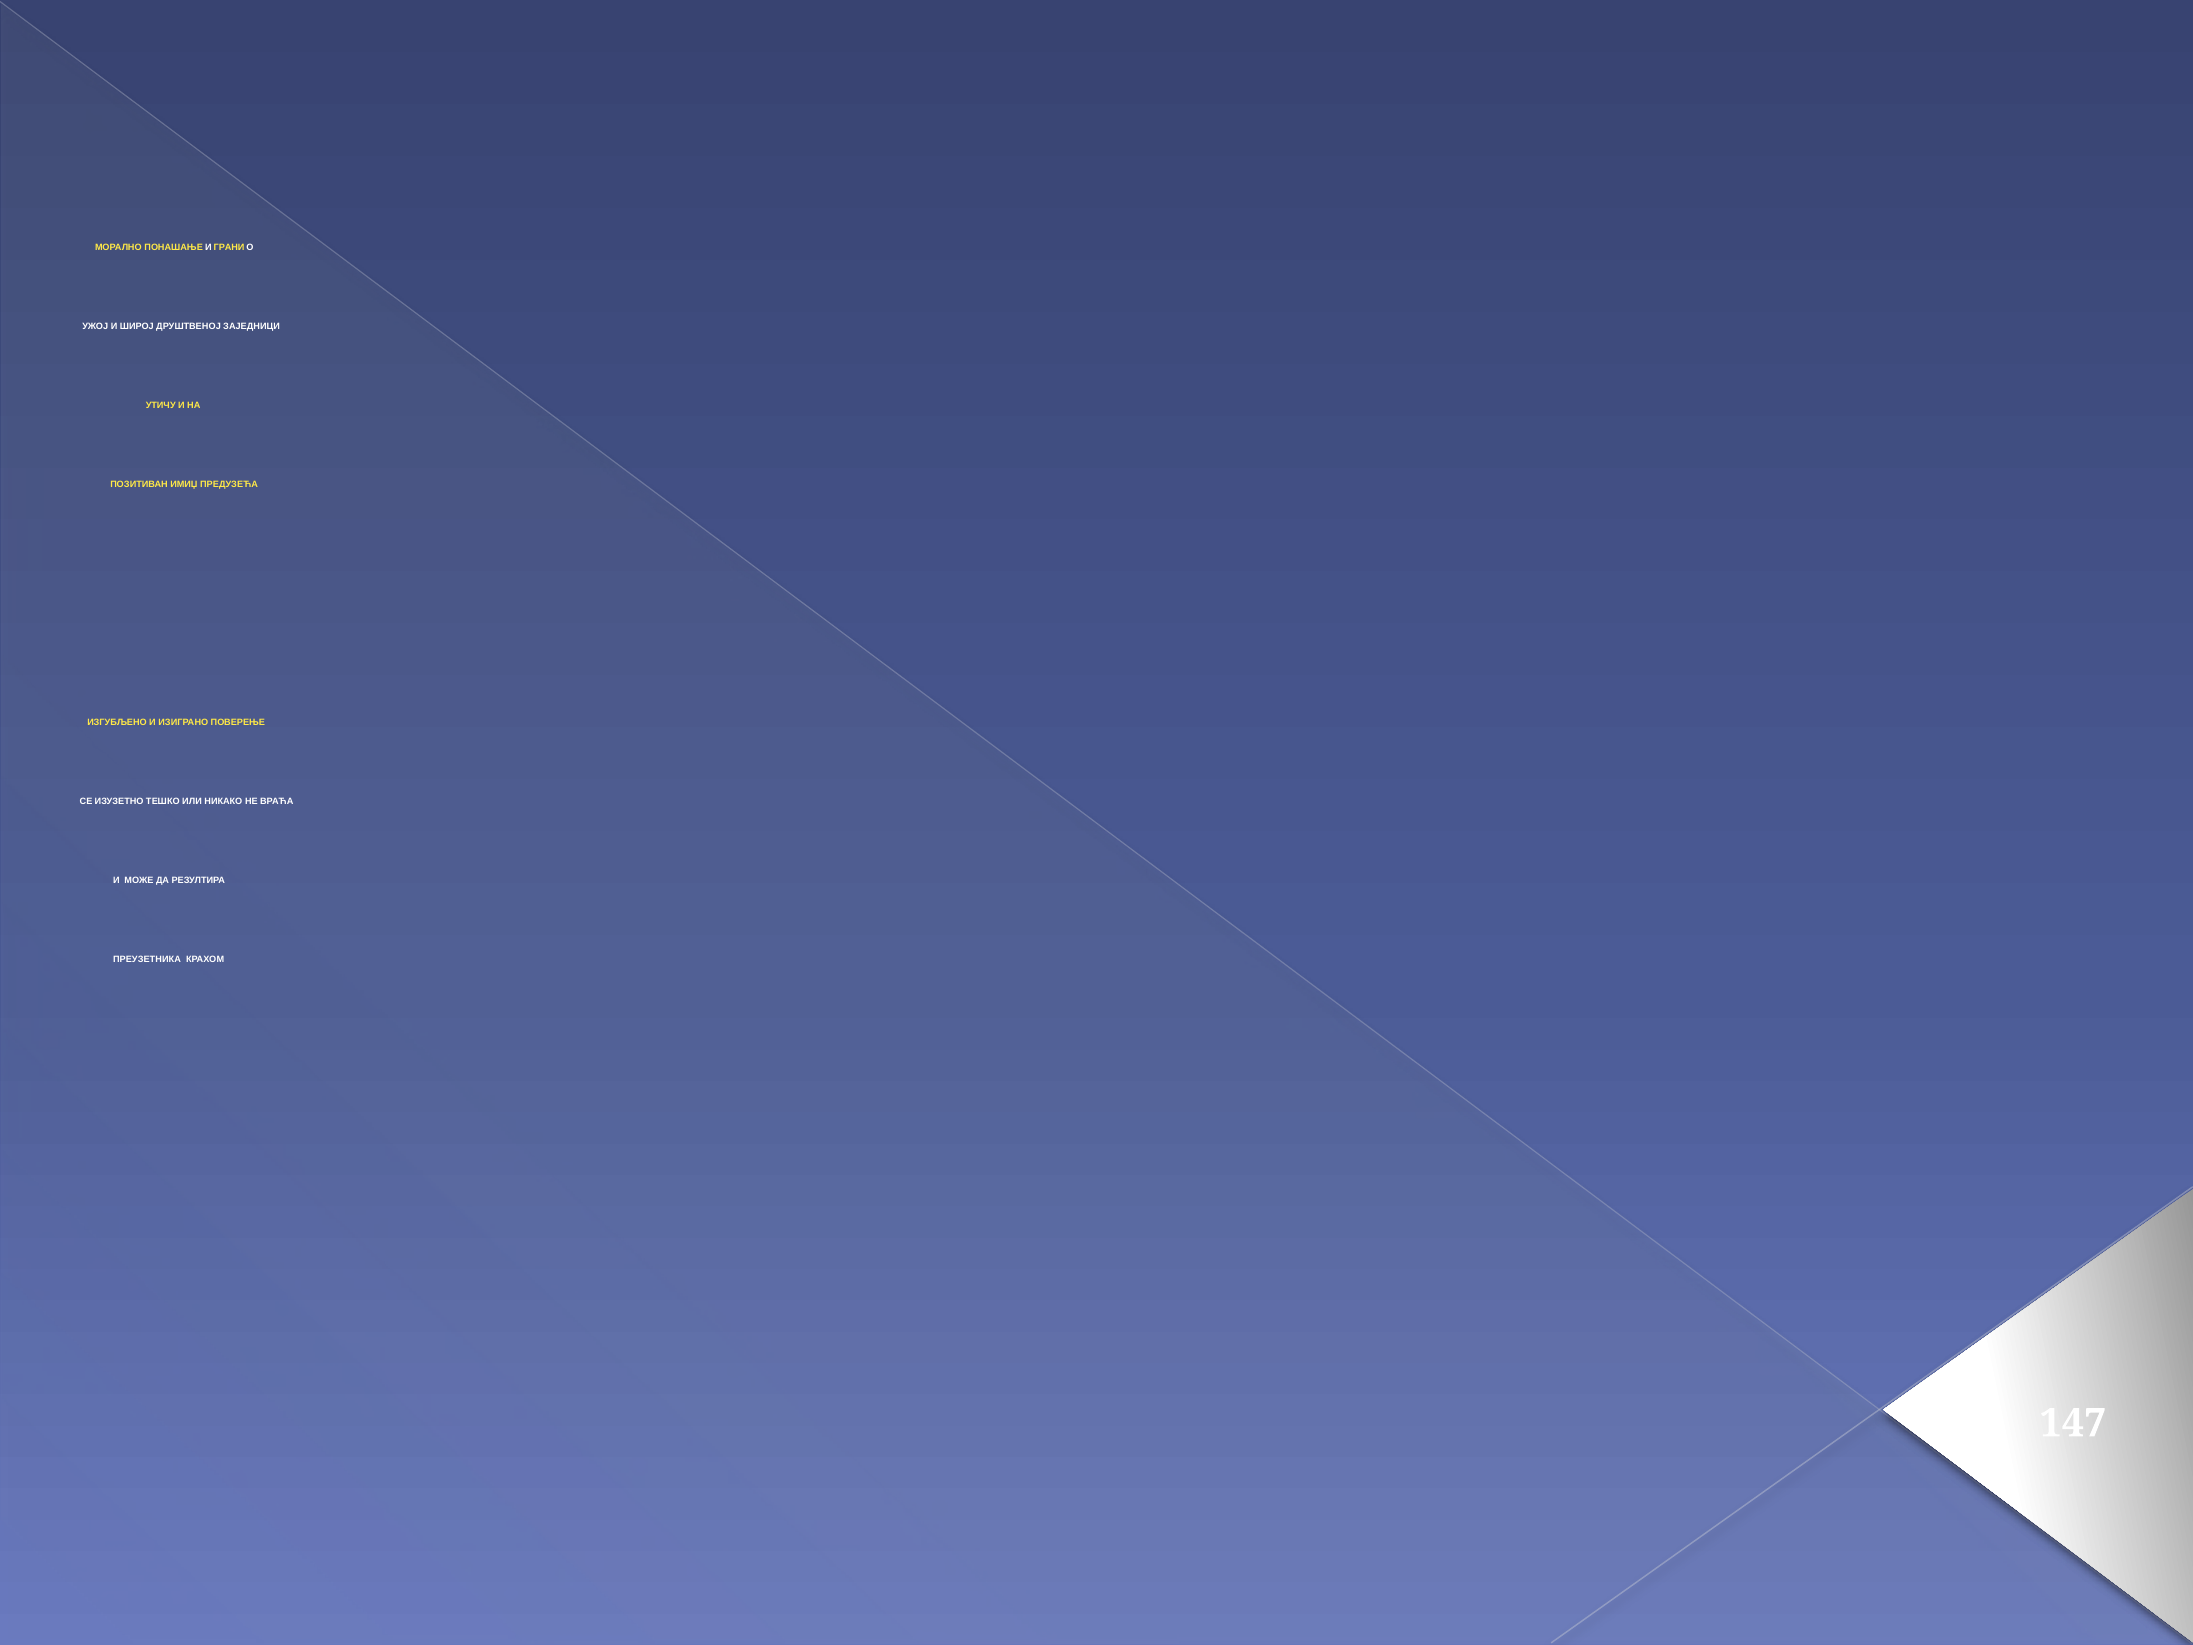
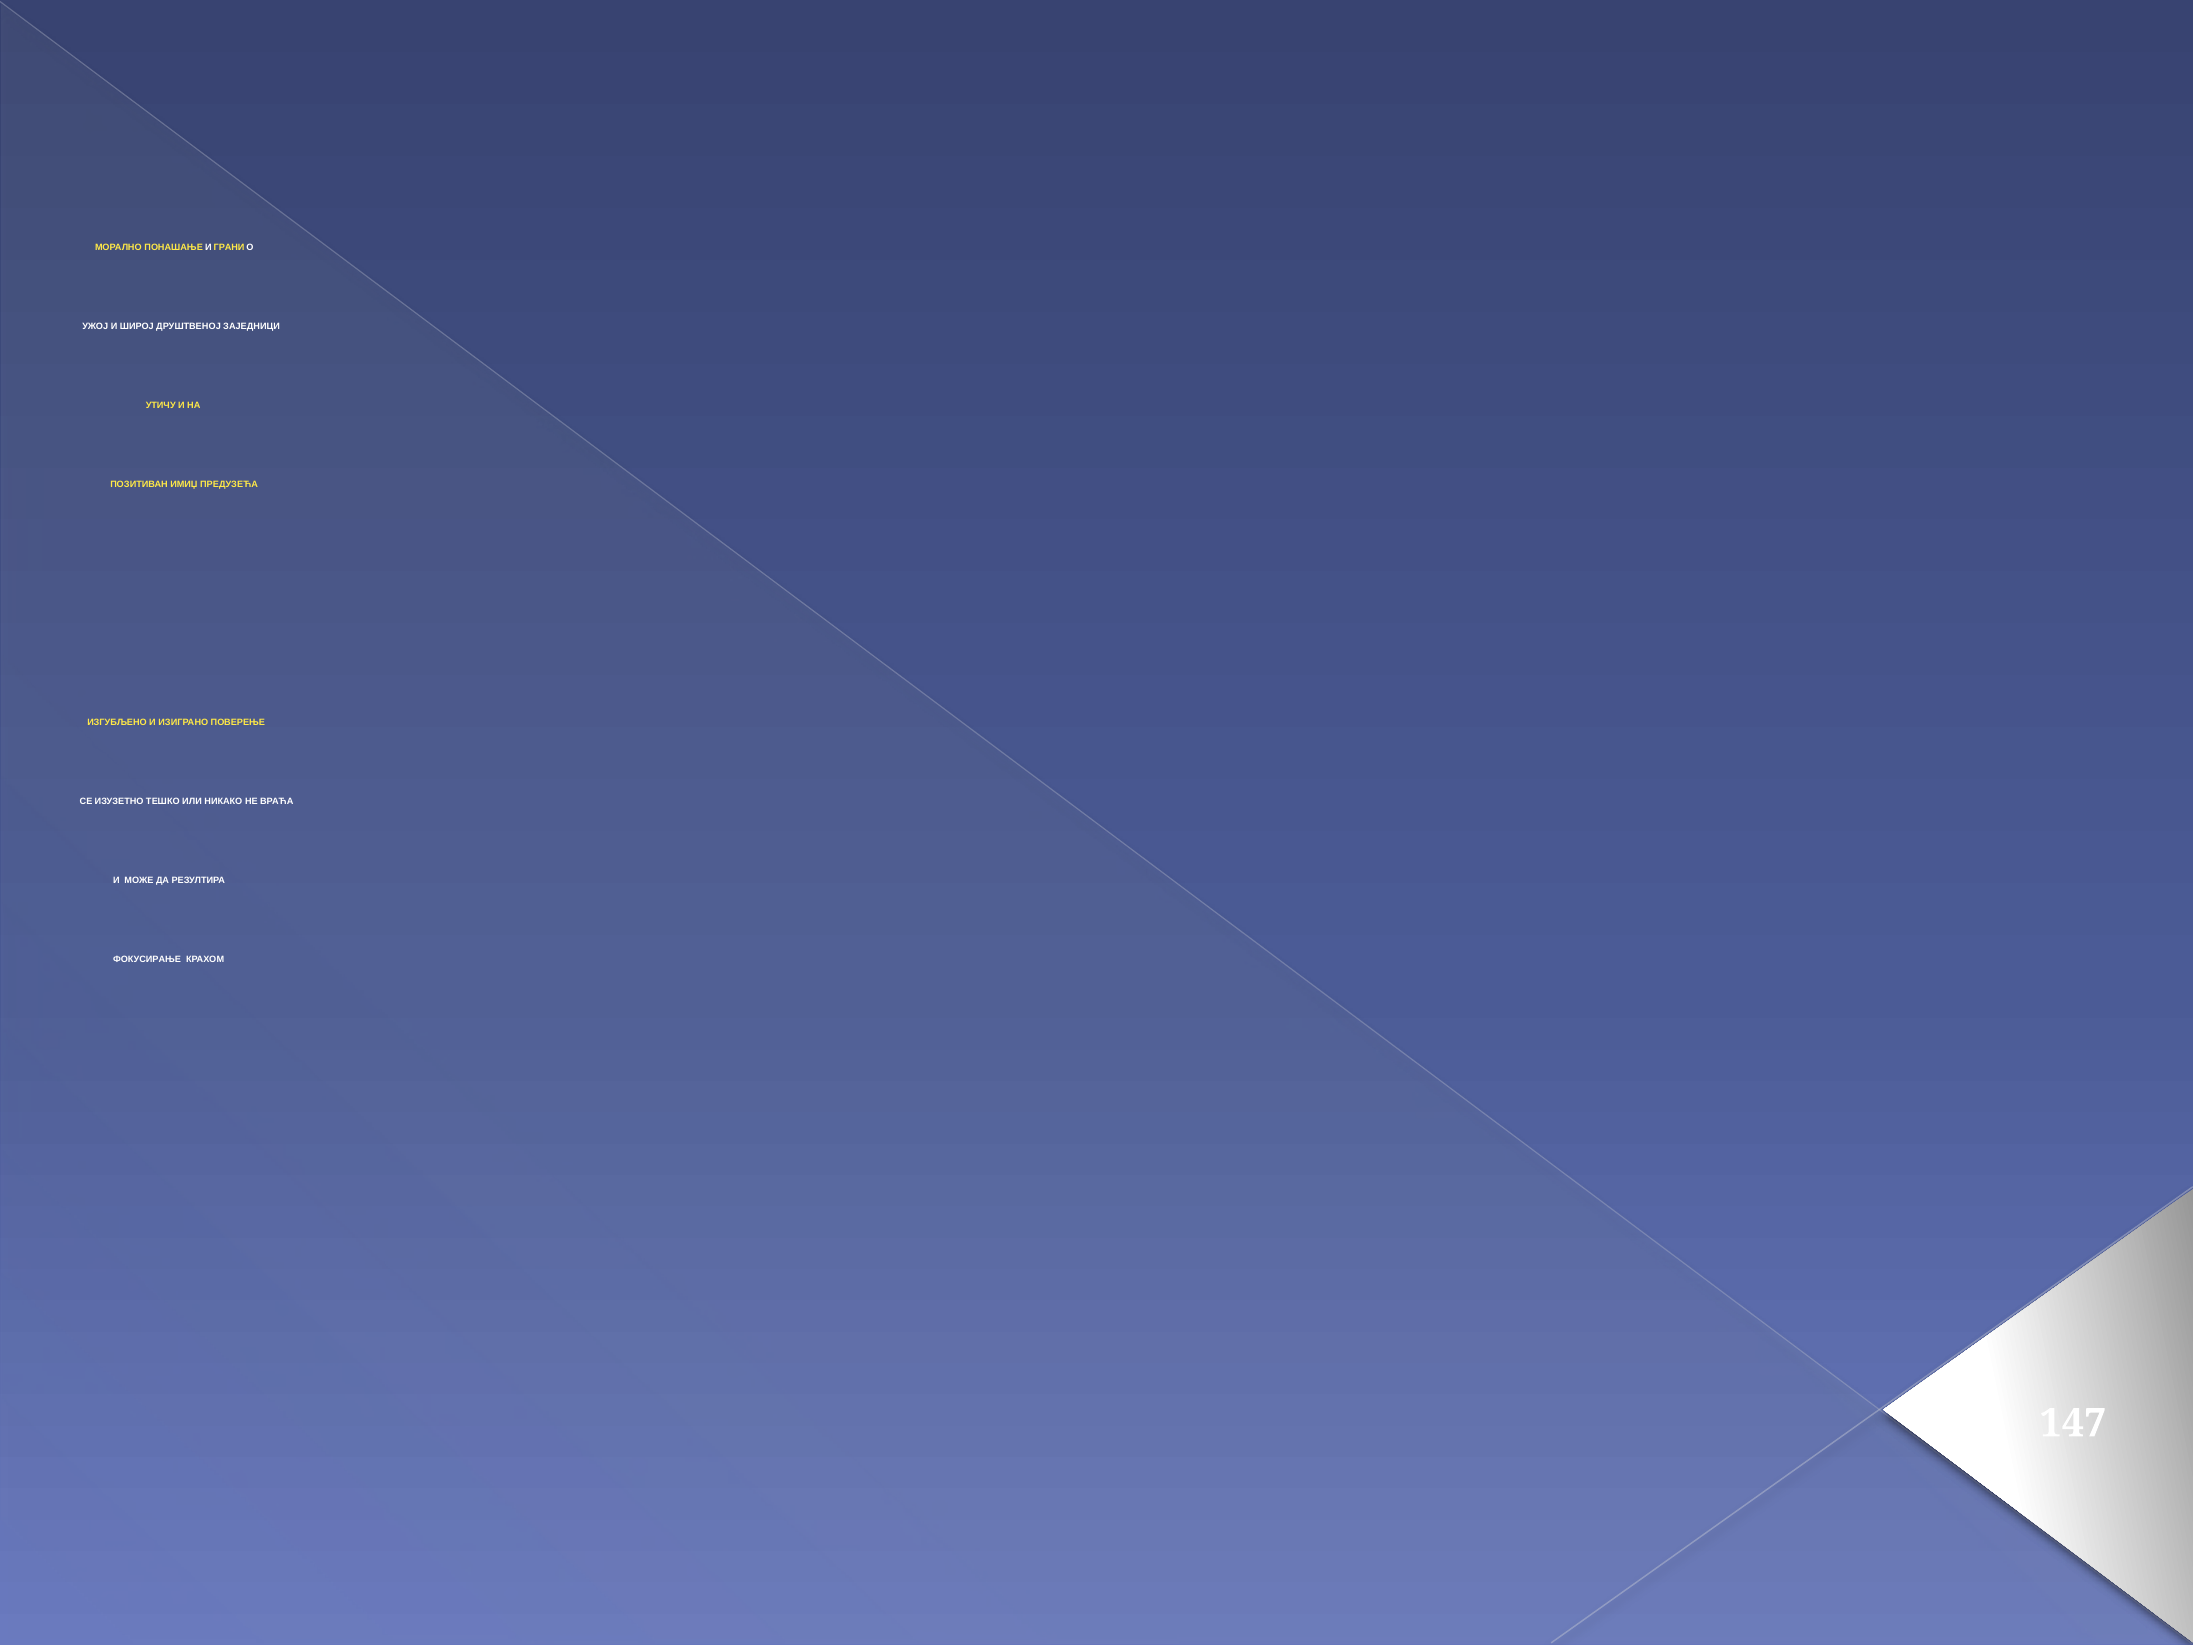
ПРЕУЗЕТНИКА: ПРЕУЗЕТНИКА -> ФОКУСИРАЊЕ (147, 960)
